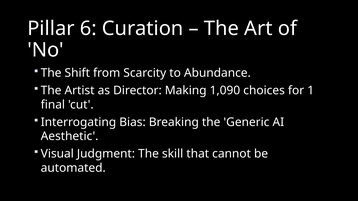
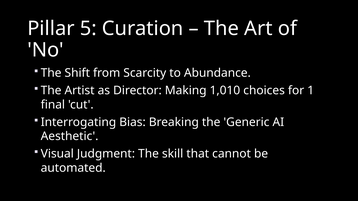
6: 6 -> 5 (88, 28)
1,090: 1,090 -> 1,010 (225, 91)
